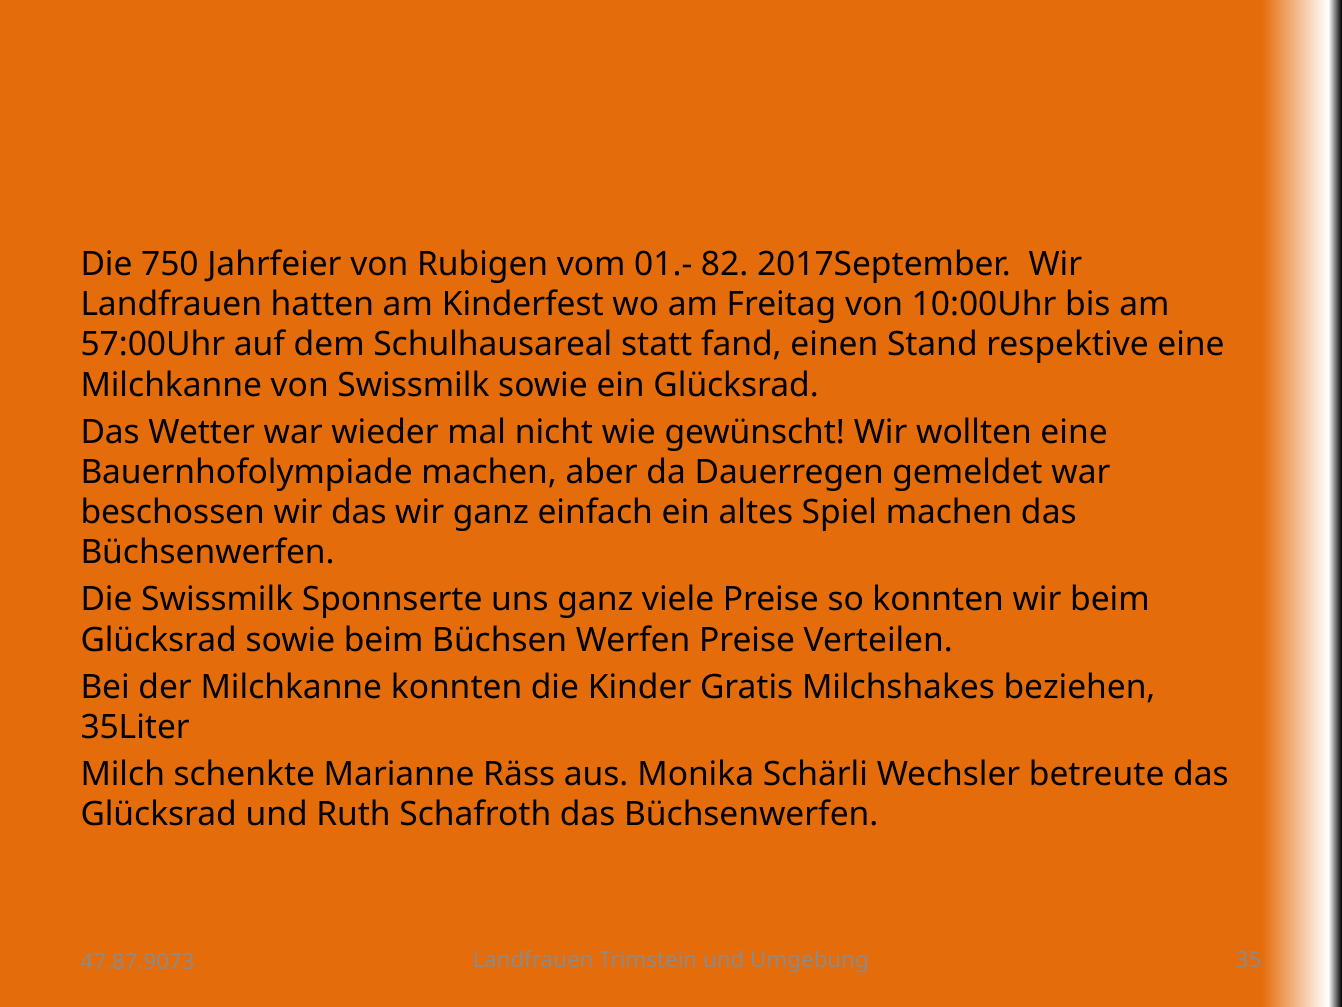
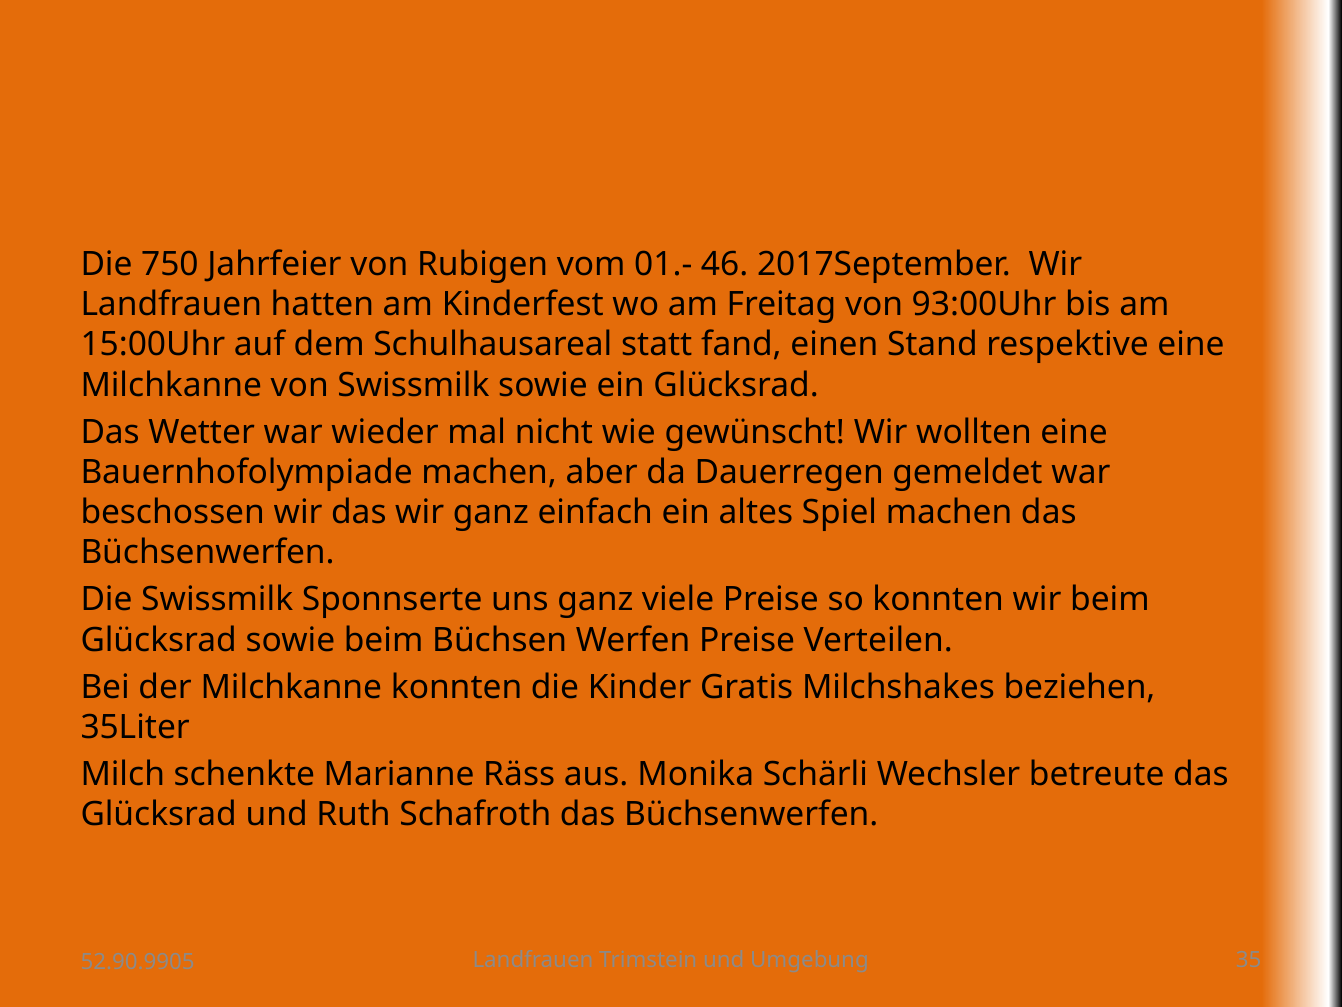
82: 82 -> 46 (725, 264)
10:00Uhr: 10:00Uhr -> 93:00Uhr (984, 304)
57:00Uhr: 57:00Uhr -> 15:00Uhr (153, 345)
47.87.9073: 47.87.9073 -> 52.90.9905 (138, 961)
